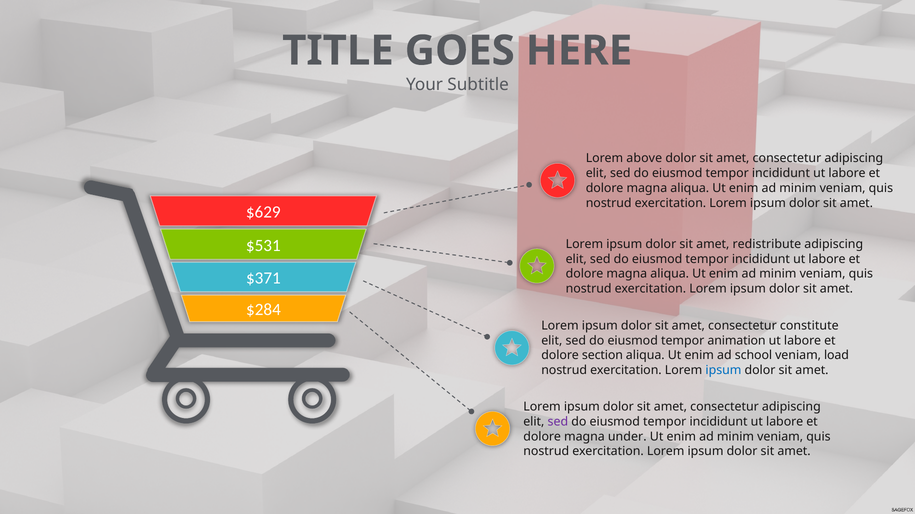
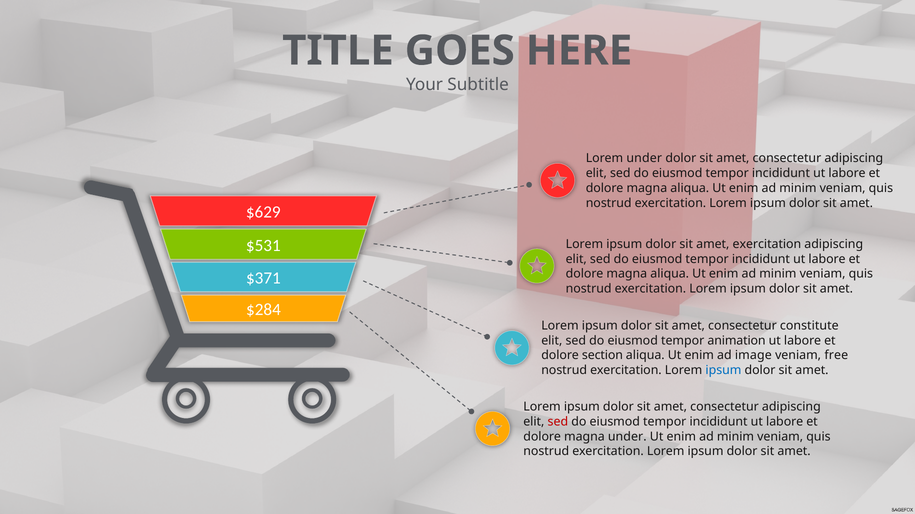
Lorem above: above -> under (644, 159)
amet redistribute: redistribute -> exercitation (767, 244)
school: school -> image (753, 356)
load: load -> free (836, 356)
sed colour: purple -> red (558, 422)
